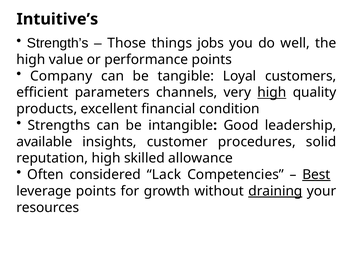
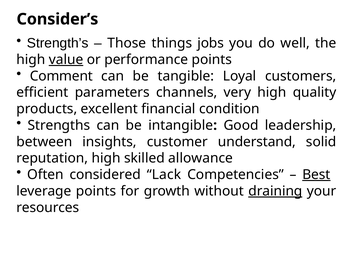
Intuitive’s: Intuitive’s -> Consider’s (57, 19)
value underline: none -> present (66, 60)
Company: Company -> Comment (61, 76)
high underline: present -> none (272, 93)
available: available -> between (44, 142)
procedures: procedures -> understand (257, 142)
